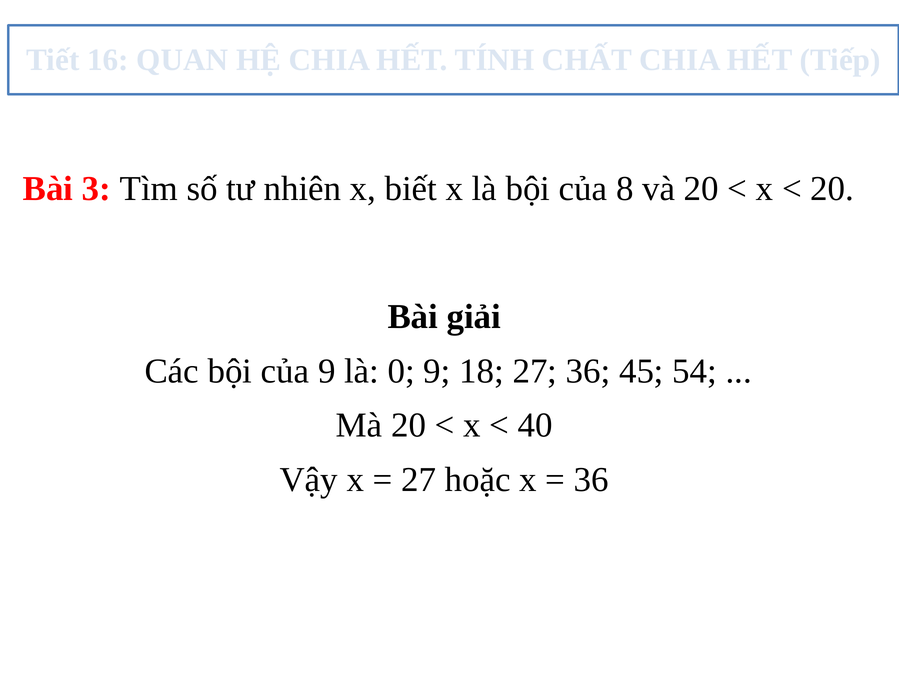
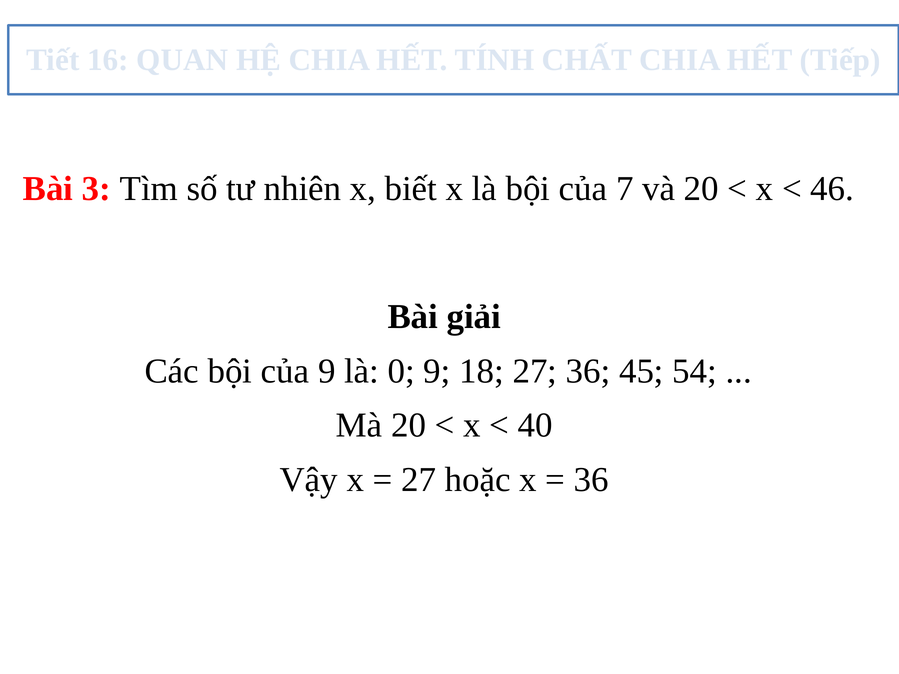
8: 8 -> 7 (625, 189)
20: 20 -> 46 (832, 189)
